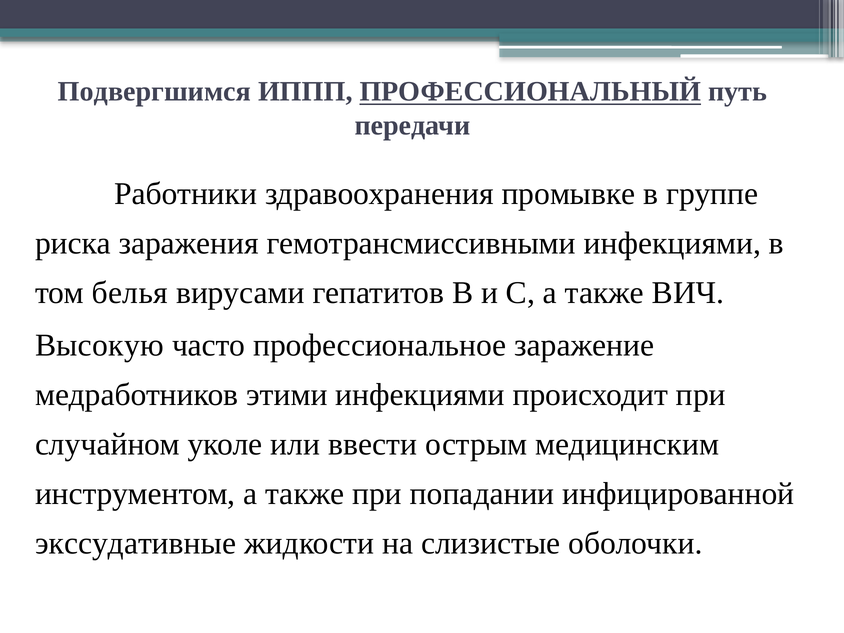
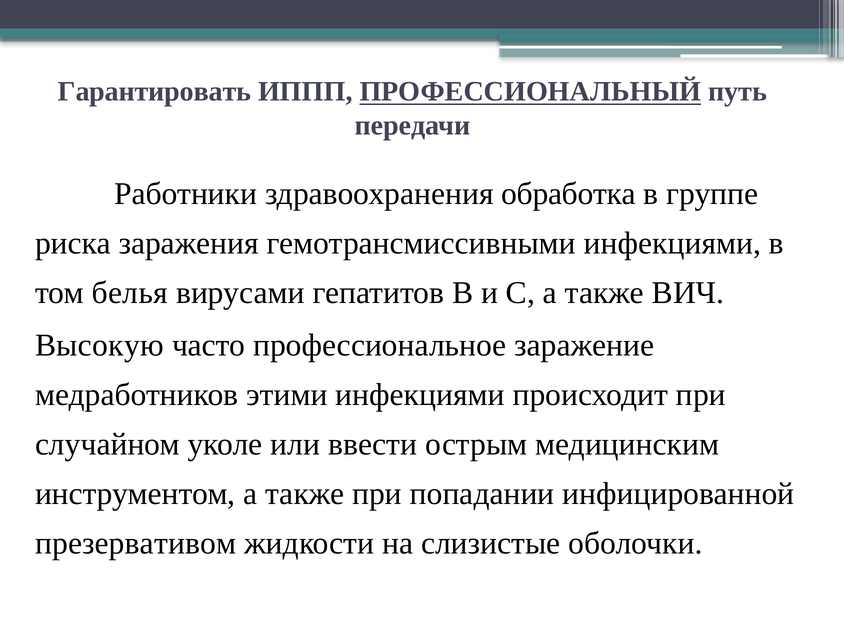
Подвергшимся: Подвергшимся -> Гарантировать (155, 92)
промывке: промывке -> обработка (569, 194)
экссудативные: экссудативные -> презервативом (136, 543)
